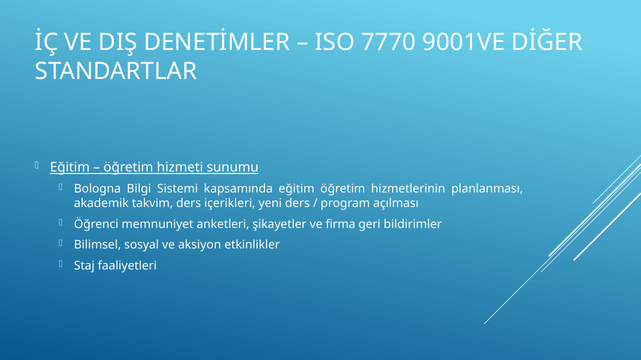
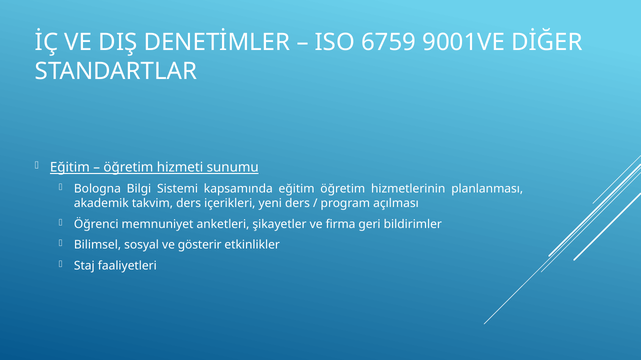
7770: 7770 -> 6759 (389, 42)
aksiyon: aksiyon -> gösterir (200, 245)
